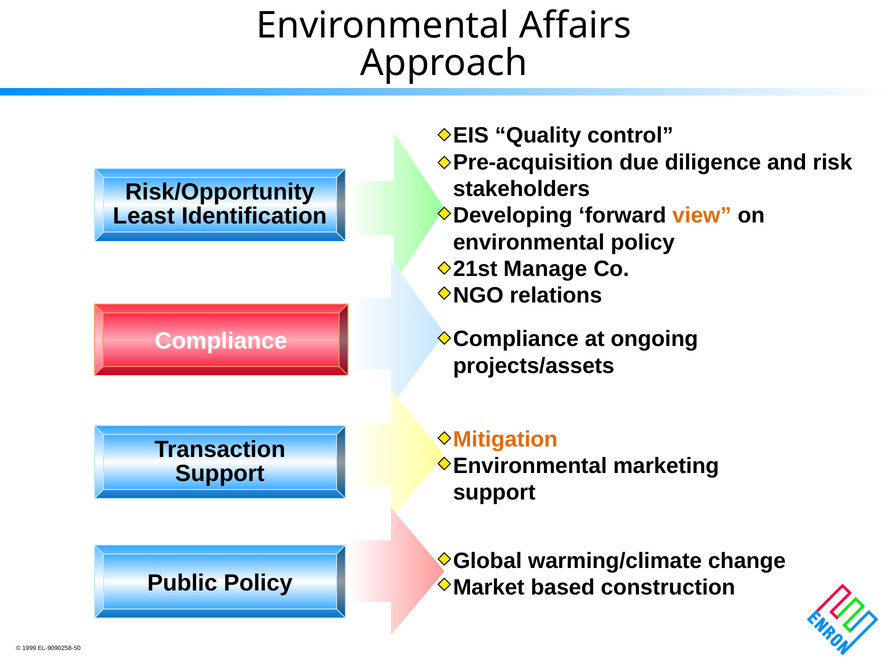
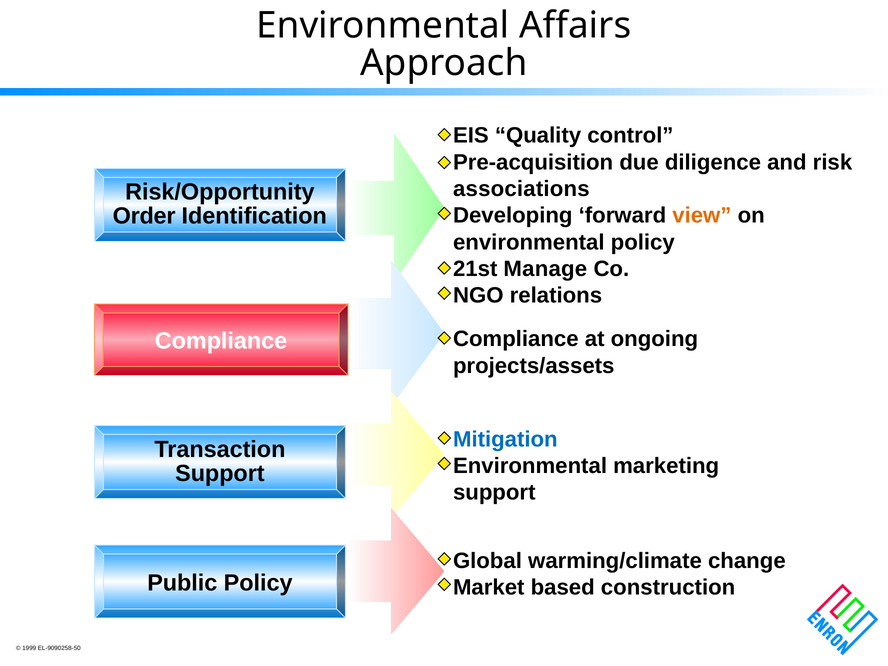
stakeholders: stakeholders -> associations (521, 189)
Least: Least -> Order (144, 216)
Mitigation colour: orange -> blue (505, 439)
